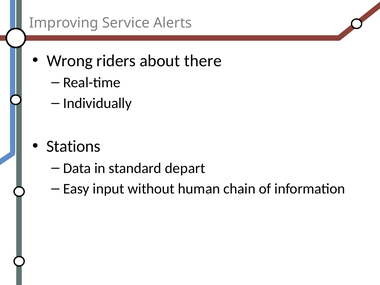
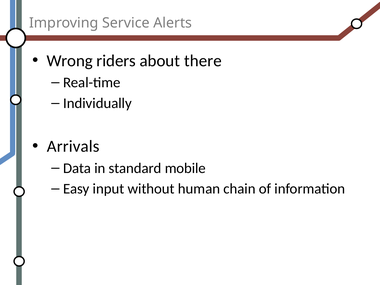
Stations: Stations -> Arrivals (73, 146)
depart: depart -> mobile (185, 168)
